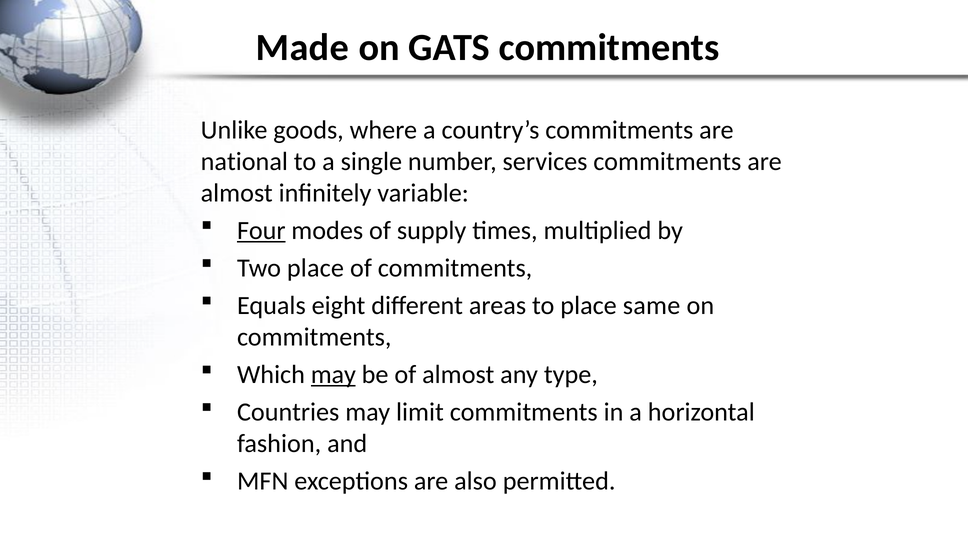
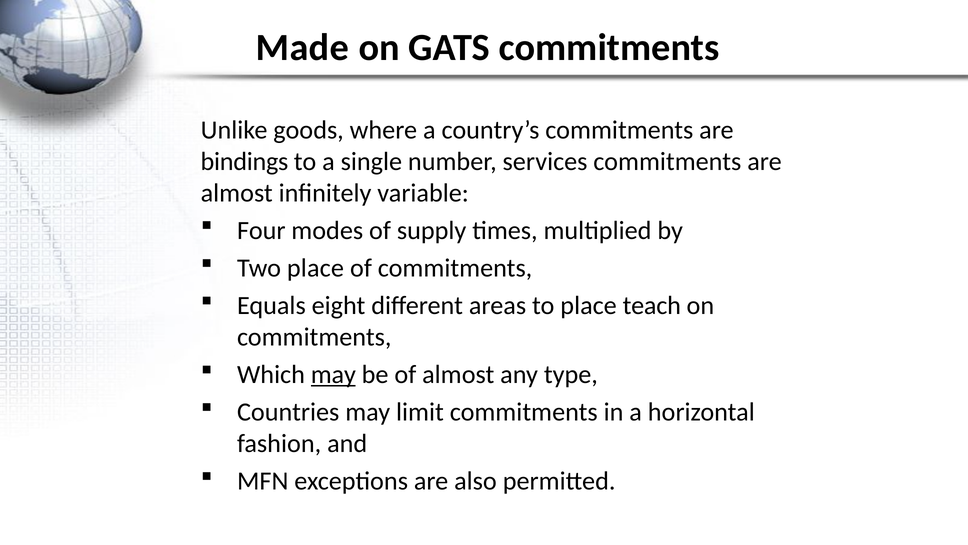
national: national -> bindings (244, 161)
Four underline: present -> none (261, 230)
same: same -> teach (652, 305)
